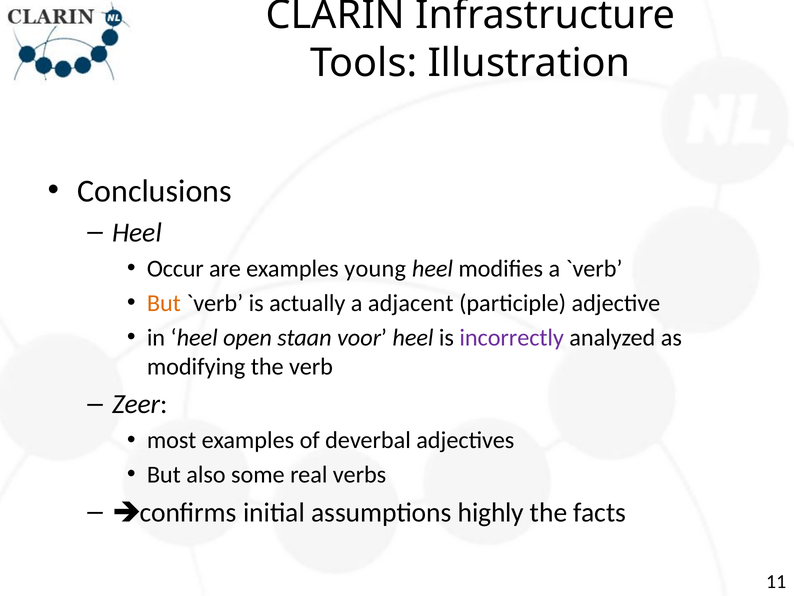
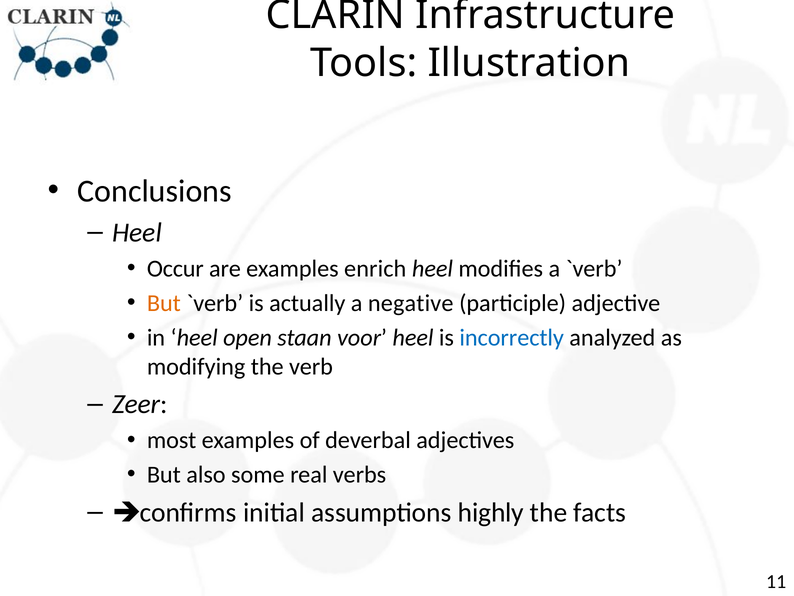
young: young -> enrich (375, 269)
adjacent: adjacent -> negative (411, 303)
incorrectly colour: purple -> blue (512, 337)
